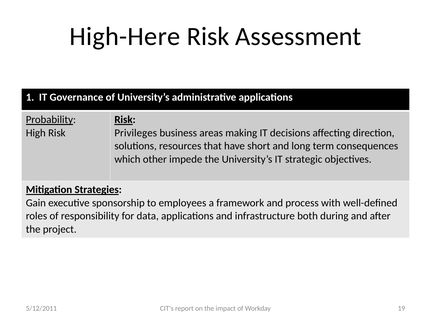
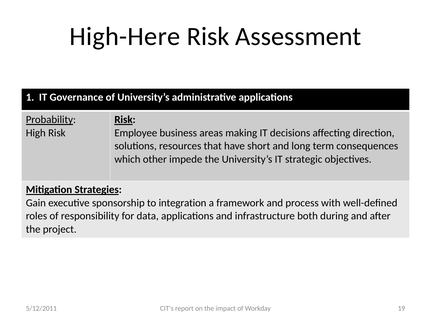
Privileges: Privileges -> Employee (136, 133)
employees: employees -> integration (183, 203)
